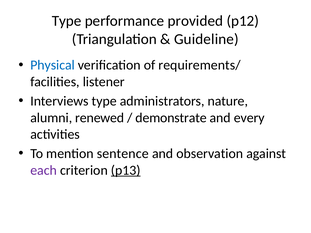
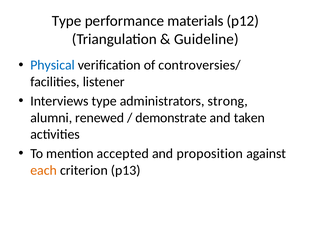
provided: provided -> materials (195, 21)
requirements/: requirements/ -> controversies/ (200, 65)
nature: nature -> strong (228, 101)
every: every -> taken (249, 118)
sentence: sentence -> accepted (123, 154)
observation: observation -> proposition (210, 154)
each colour: purple -> orange (44, 170)
p13 underline: present -> none (126, 170)
